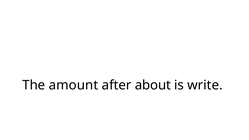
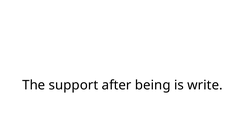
amount: amount -> support (73, 85)
about: about -> being (153, 85)
